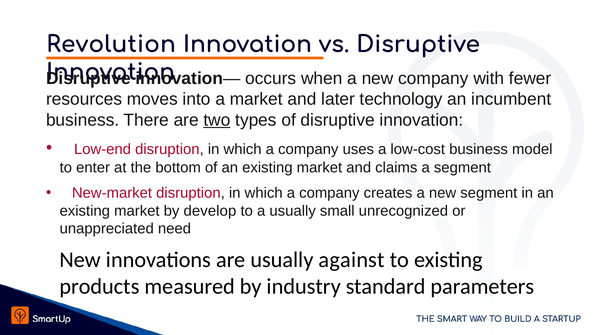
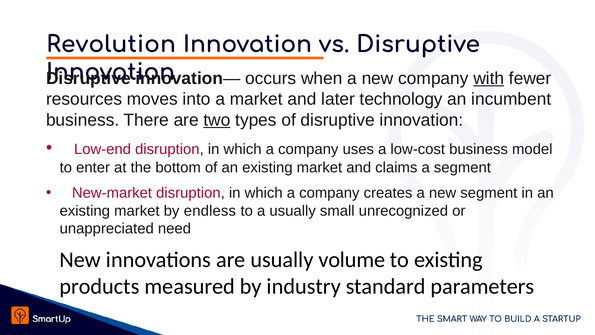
with underline: none -> present (489, 78)
develop: develop -> endless (210, 211)
against: against -> volume (352, 259)
